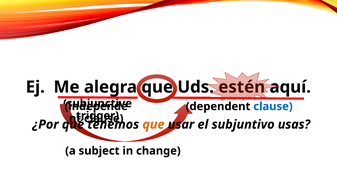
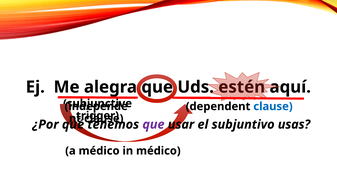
que colour: orange -> purple (153, 124)
a subject: subject -> médico (99, 150)
in change: change -> médico (158, 150)
